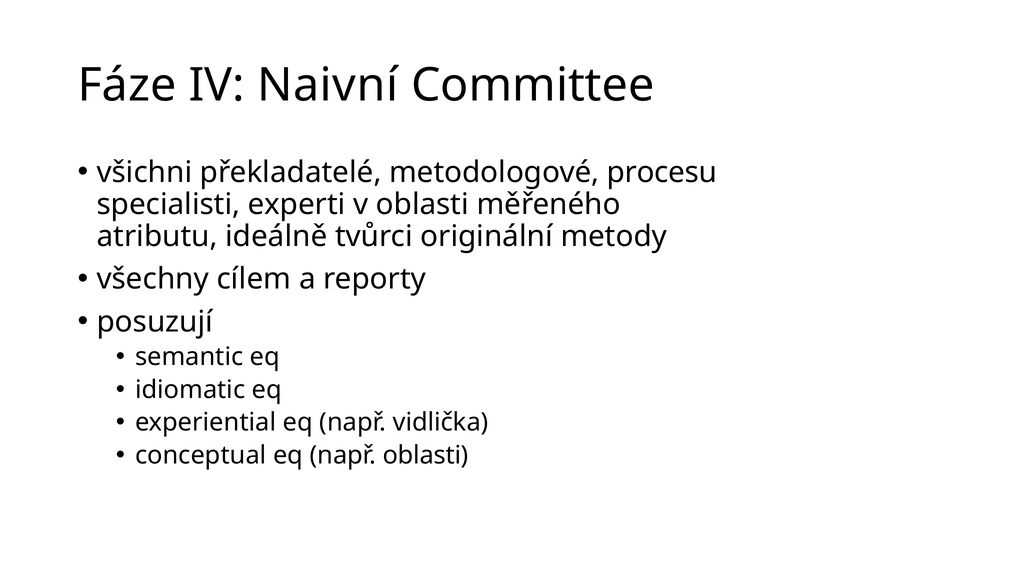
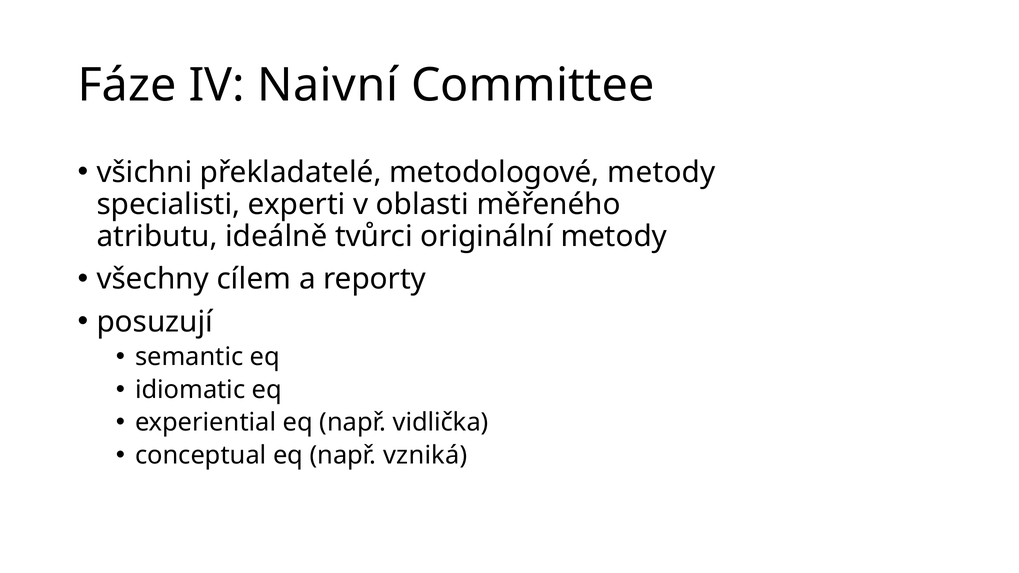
metodologové procesu: procesu -> metody (662, 172)
např oblasti: oblasti -> vzniká (425, 455)
